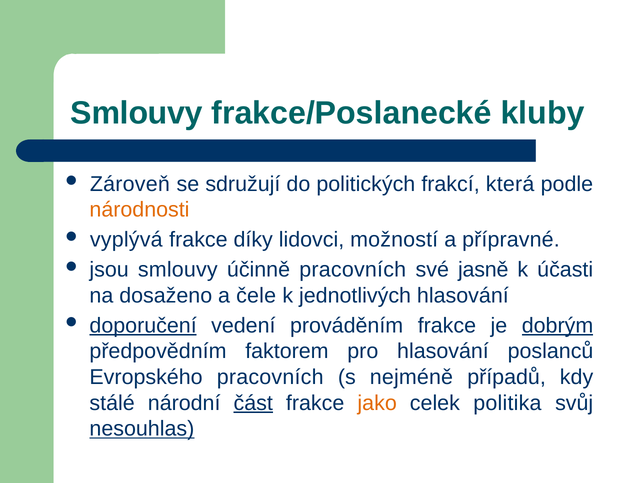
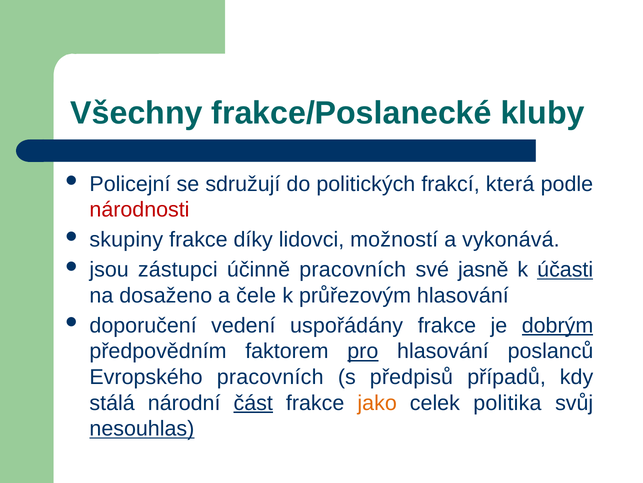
Smlouvy: Smlouvy -> Všechny (136, 113)
Zároveň: Zároveň -> Policejní (130, 184)
národnosti colour: orange -> red (139, 209)
vyplývá: vyplývá -> skupiny (126, 239)
přípravné: přípravné -> vykonává (511, 239)
jsou smlouvy: smlouvy -> zástupci (178, 269)
účasti underline: none -> present (565, 269)
jednotlivých: jednotlivých -> průřezovým (355, 295)
doporučení underline: present -> none (143, 325)
prováděním: prováděním -> uspořádány (347, 325)
pro underline: none -> present (363, 351)
nejméně: nejméně -> předpisů (411, 377)
stálé: stálé -> stálá (112, 402)
